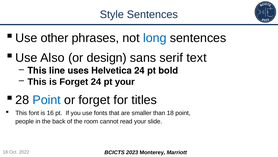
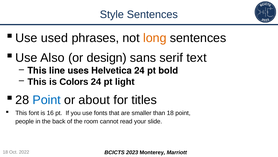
other: other -> used (54, 38)
long colour: blue -> orange (155, 38)
is Forget: Forget -> Colors (74, 81)
pt your: your -> light (125, 81)
or forget: forget -> about (94, 100)
